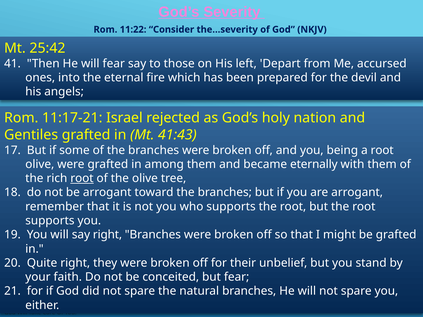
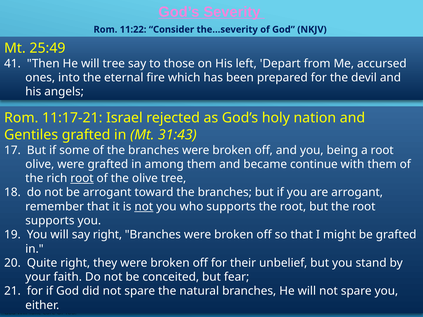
25:42: 25:42 -> 25:49 (47, 48)
will fear: fear -> tree (114, 64)
41:43: 41:43 -> 31:43 (177, 135)
eternally: eternally -> continue (314, 164)
not underline: none -> present (144, 207)
